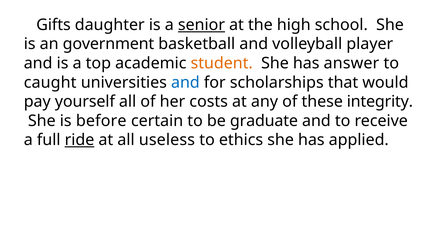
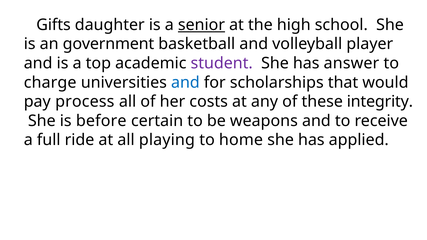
student colour: orange -> purple (222, 63)
caught: caught -> charge (50, 83)
yourself: yourself -> process (85, 102)
graduate: graduate -> weapons (264, 121)
ride underline: present -> none (80, 140)
useless: useless -> playing (167, 140)
ethics: ethics -> home (241, 140)
